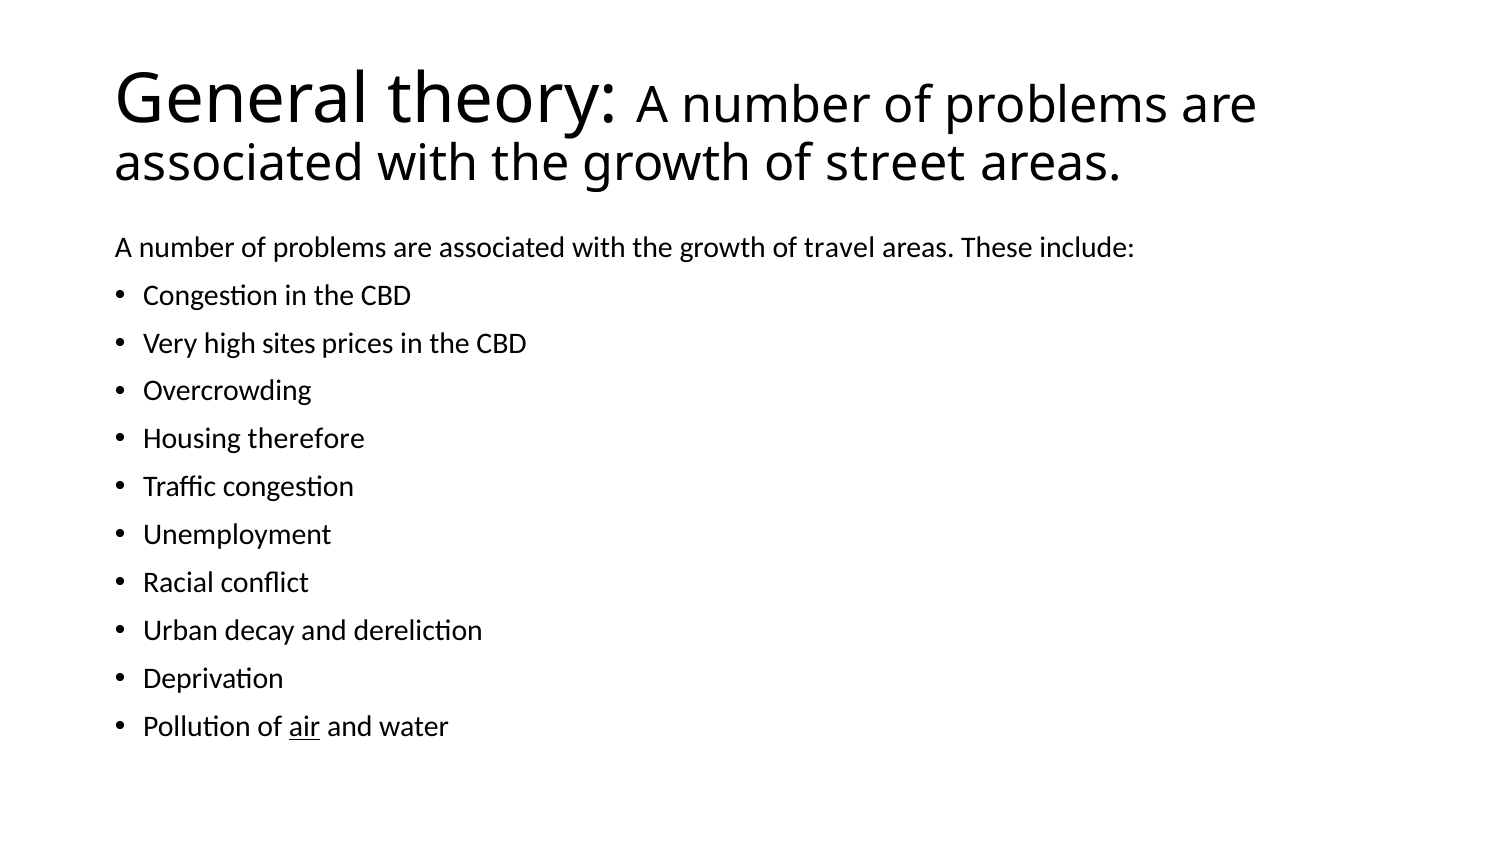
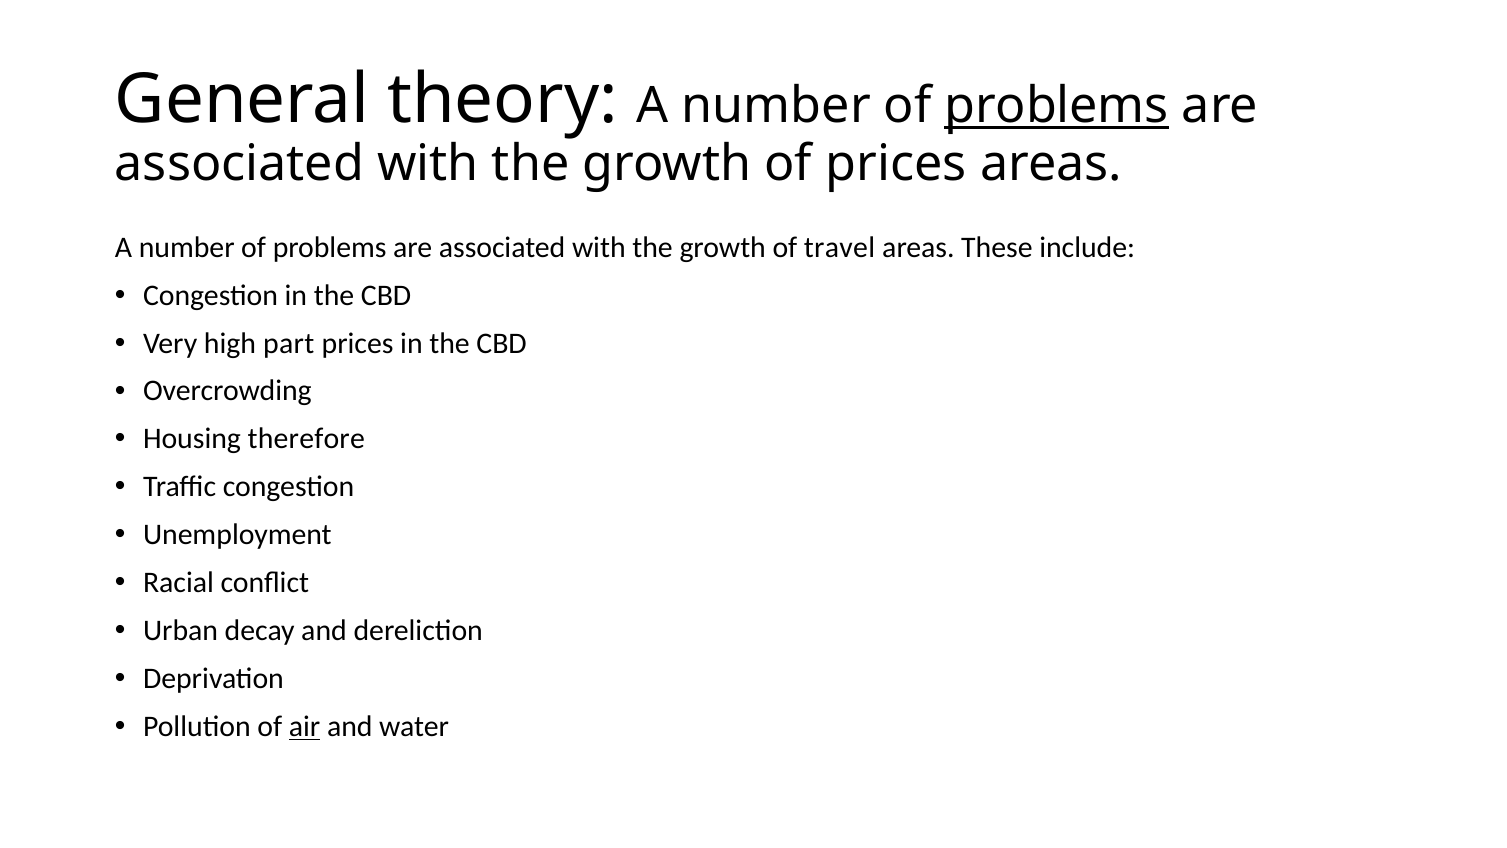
problems underline: none -> present (1057, 106)
of street: street -> prices (896, 164)
sites: sites -> part (289, 343)
